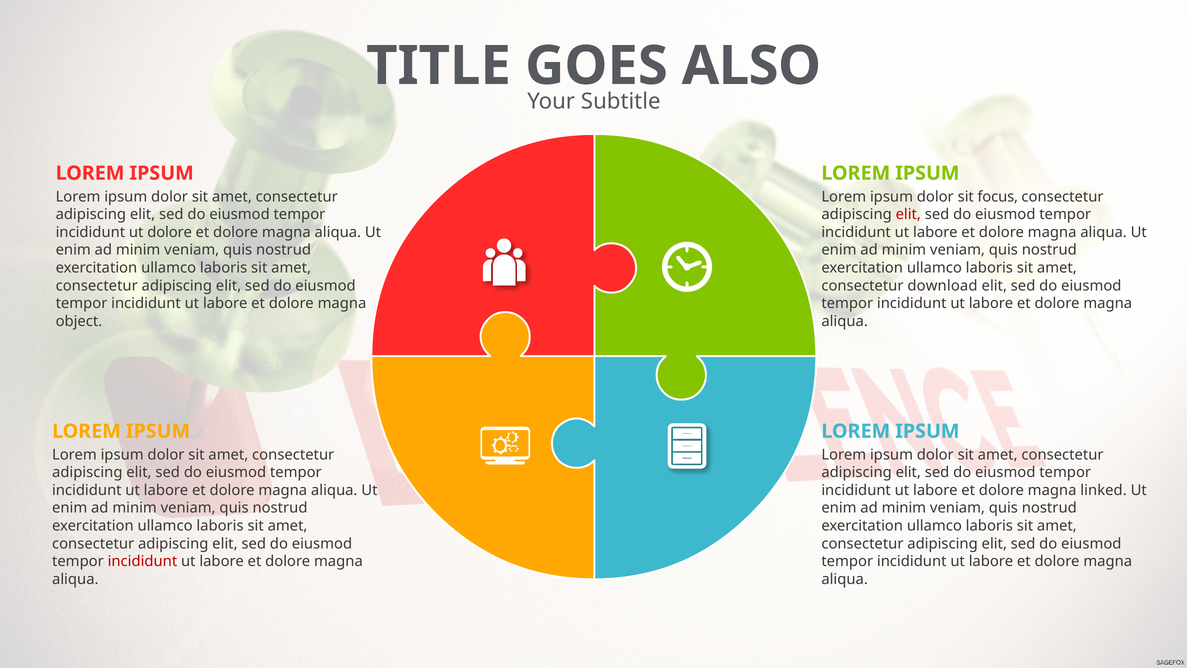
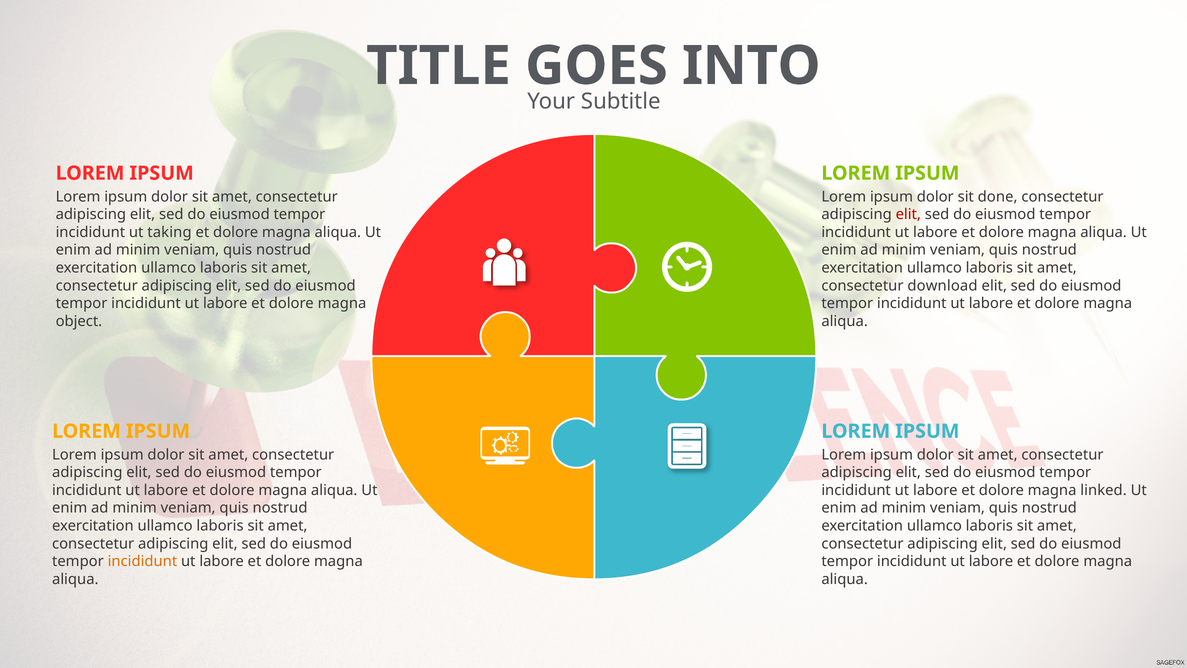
ALSO: ALSO -> INTO (751, 66)
focus: focus -> done (998, 197)
ut dolore: dolore -> taking (169, 232)
incididunt colour: red -> orange (142, 561)
